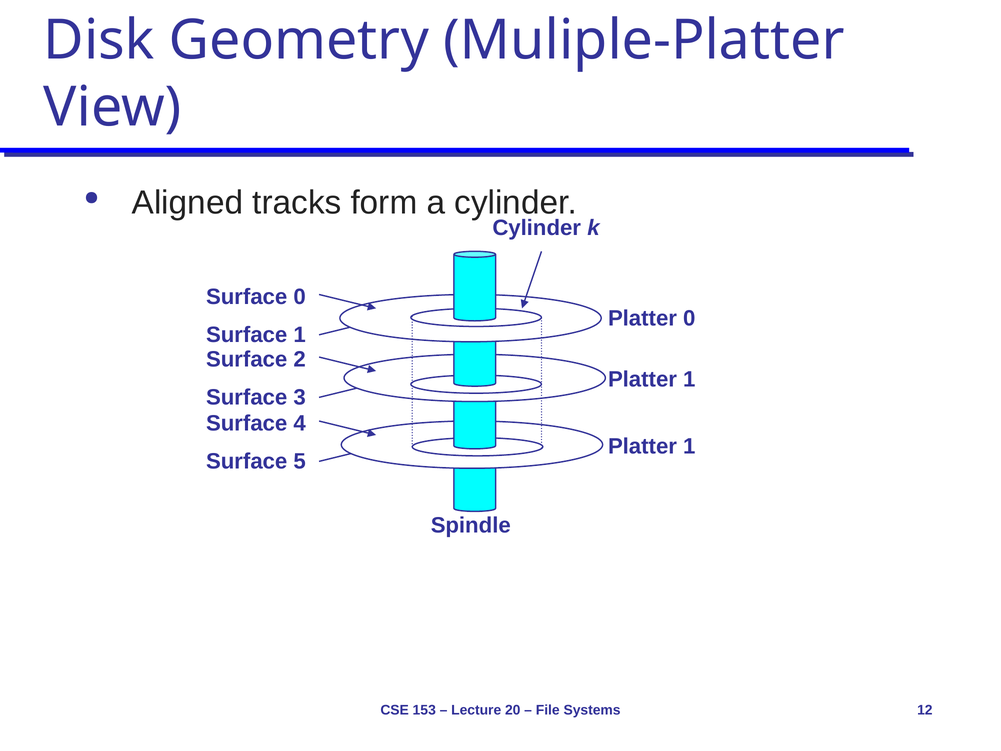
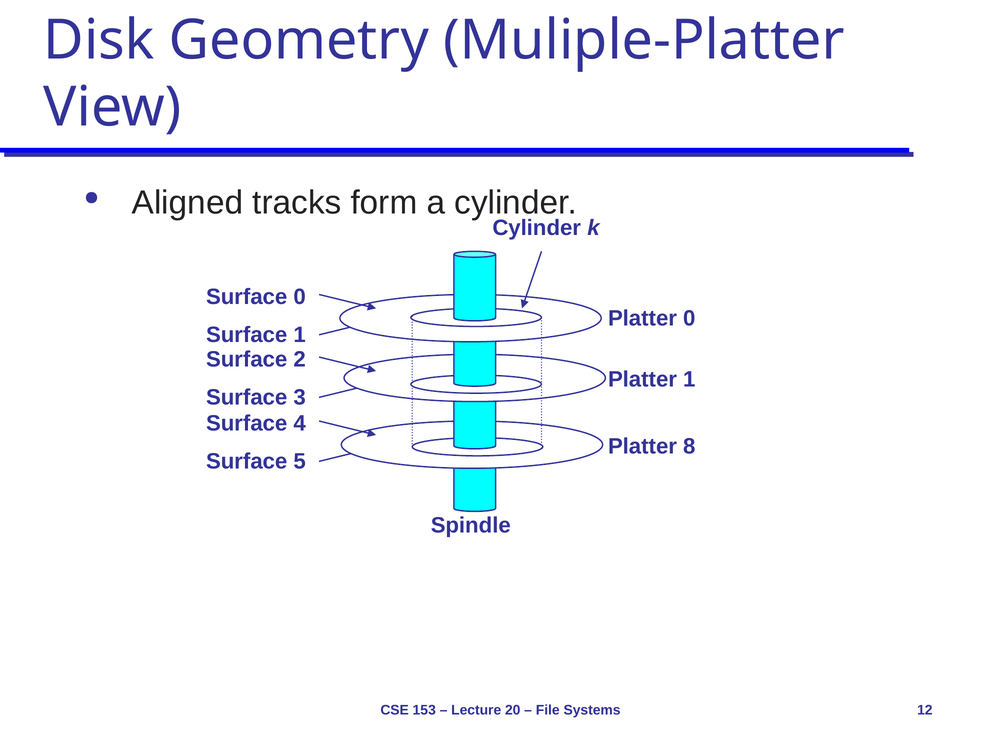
1: 1 -> 8 (689, 446)
